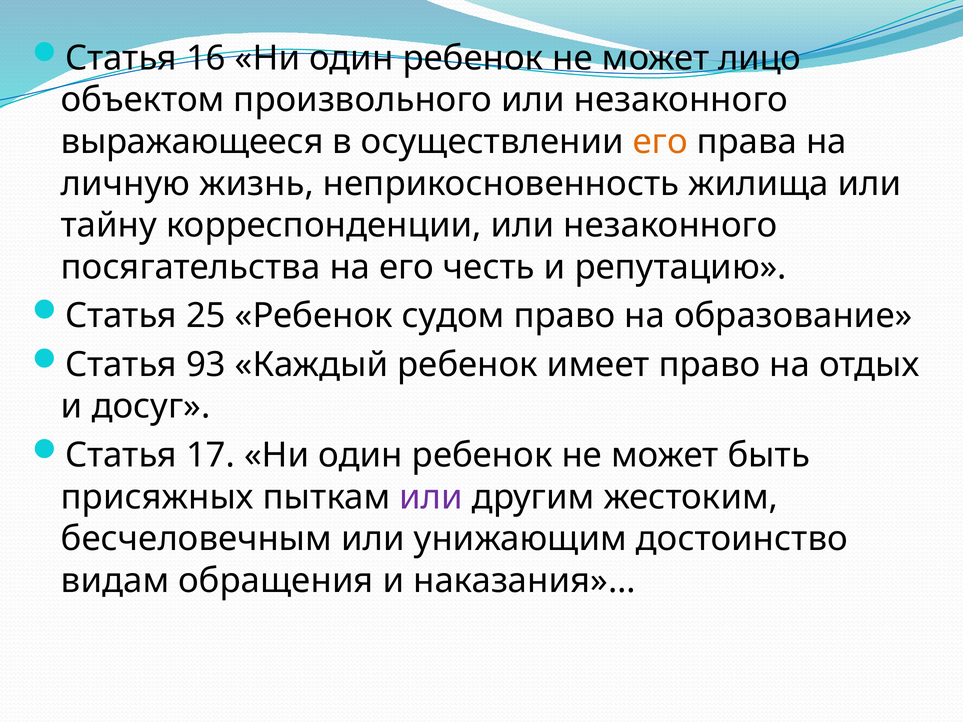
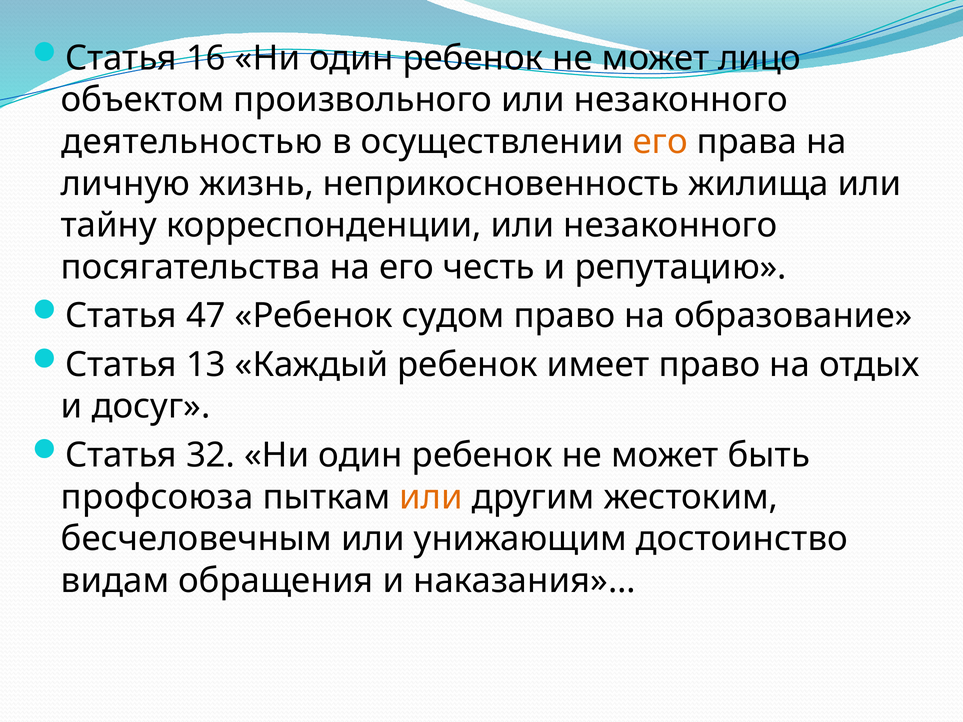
выражающееся: выражающееся -> деятельностью (192, 142)
25: 25 -> 47 (206, 316)
93: 93 -> 13 (206, 365)
17: 17 -> 32 (211, 455)
присяжных: присяжных -> профсоюза (157, 497)
или colour: purple -> orange (431, 497)
